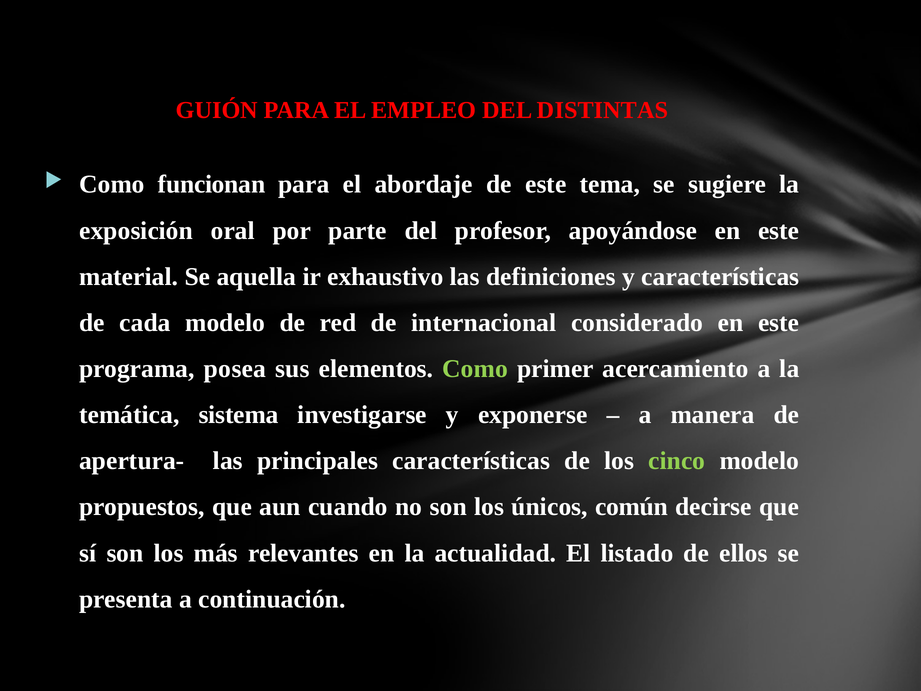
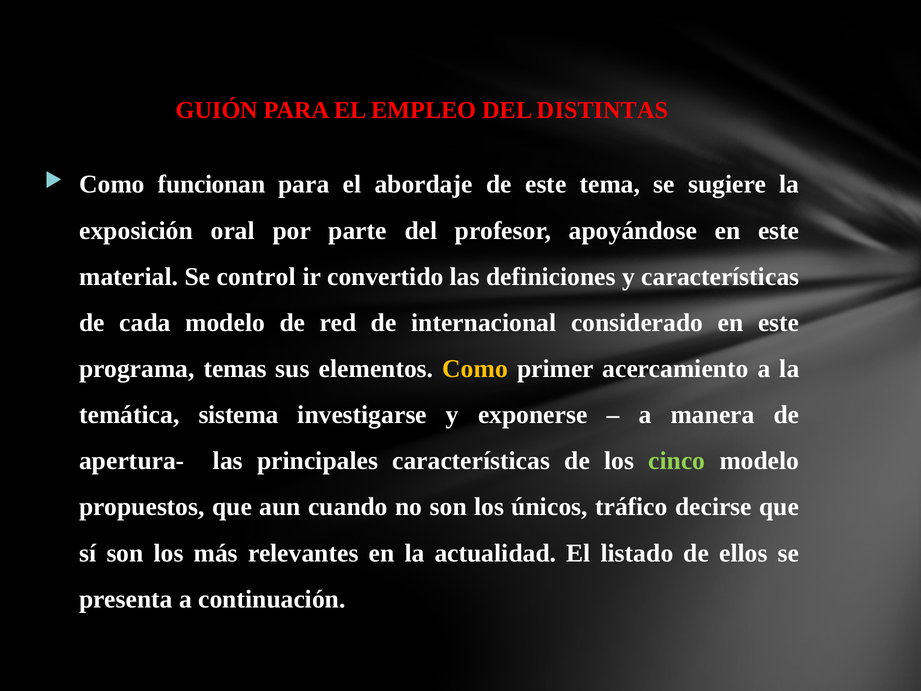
aquella: aquella -> control (256, 277)
exhaustivo: exhaustivo -> convertido (385, 277)
posea: posea -> temas (235, 369)
Como colour: light green -> yellow (475, 369)
común: común -> tráfico (631, 507)
